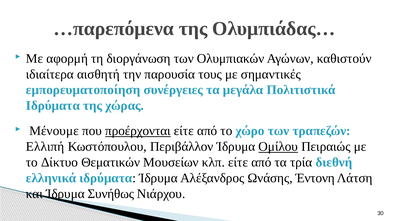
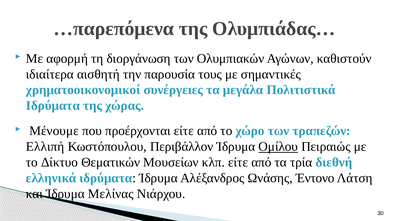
εμπορευματοποίηση: εμπορευματοποίηση -> χρηματοοικονομικοί (83, 90)
προέρχονται underline: present -> none (138, 131)
Έντονη: Έντονη -> Έντονο (315, 179)
Συνήθως: Συνήθως -> Μελίνας (111, 194)
